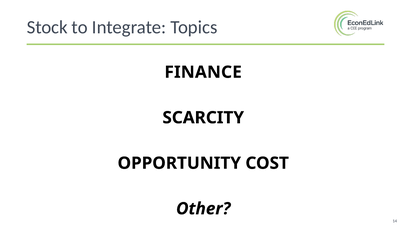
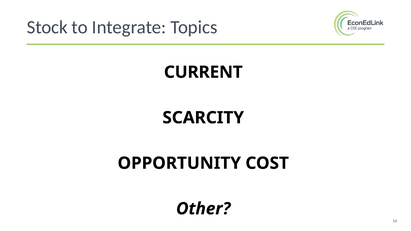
FINANCE: FINANCE -> CURRENT (203, 72)
